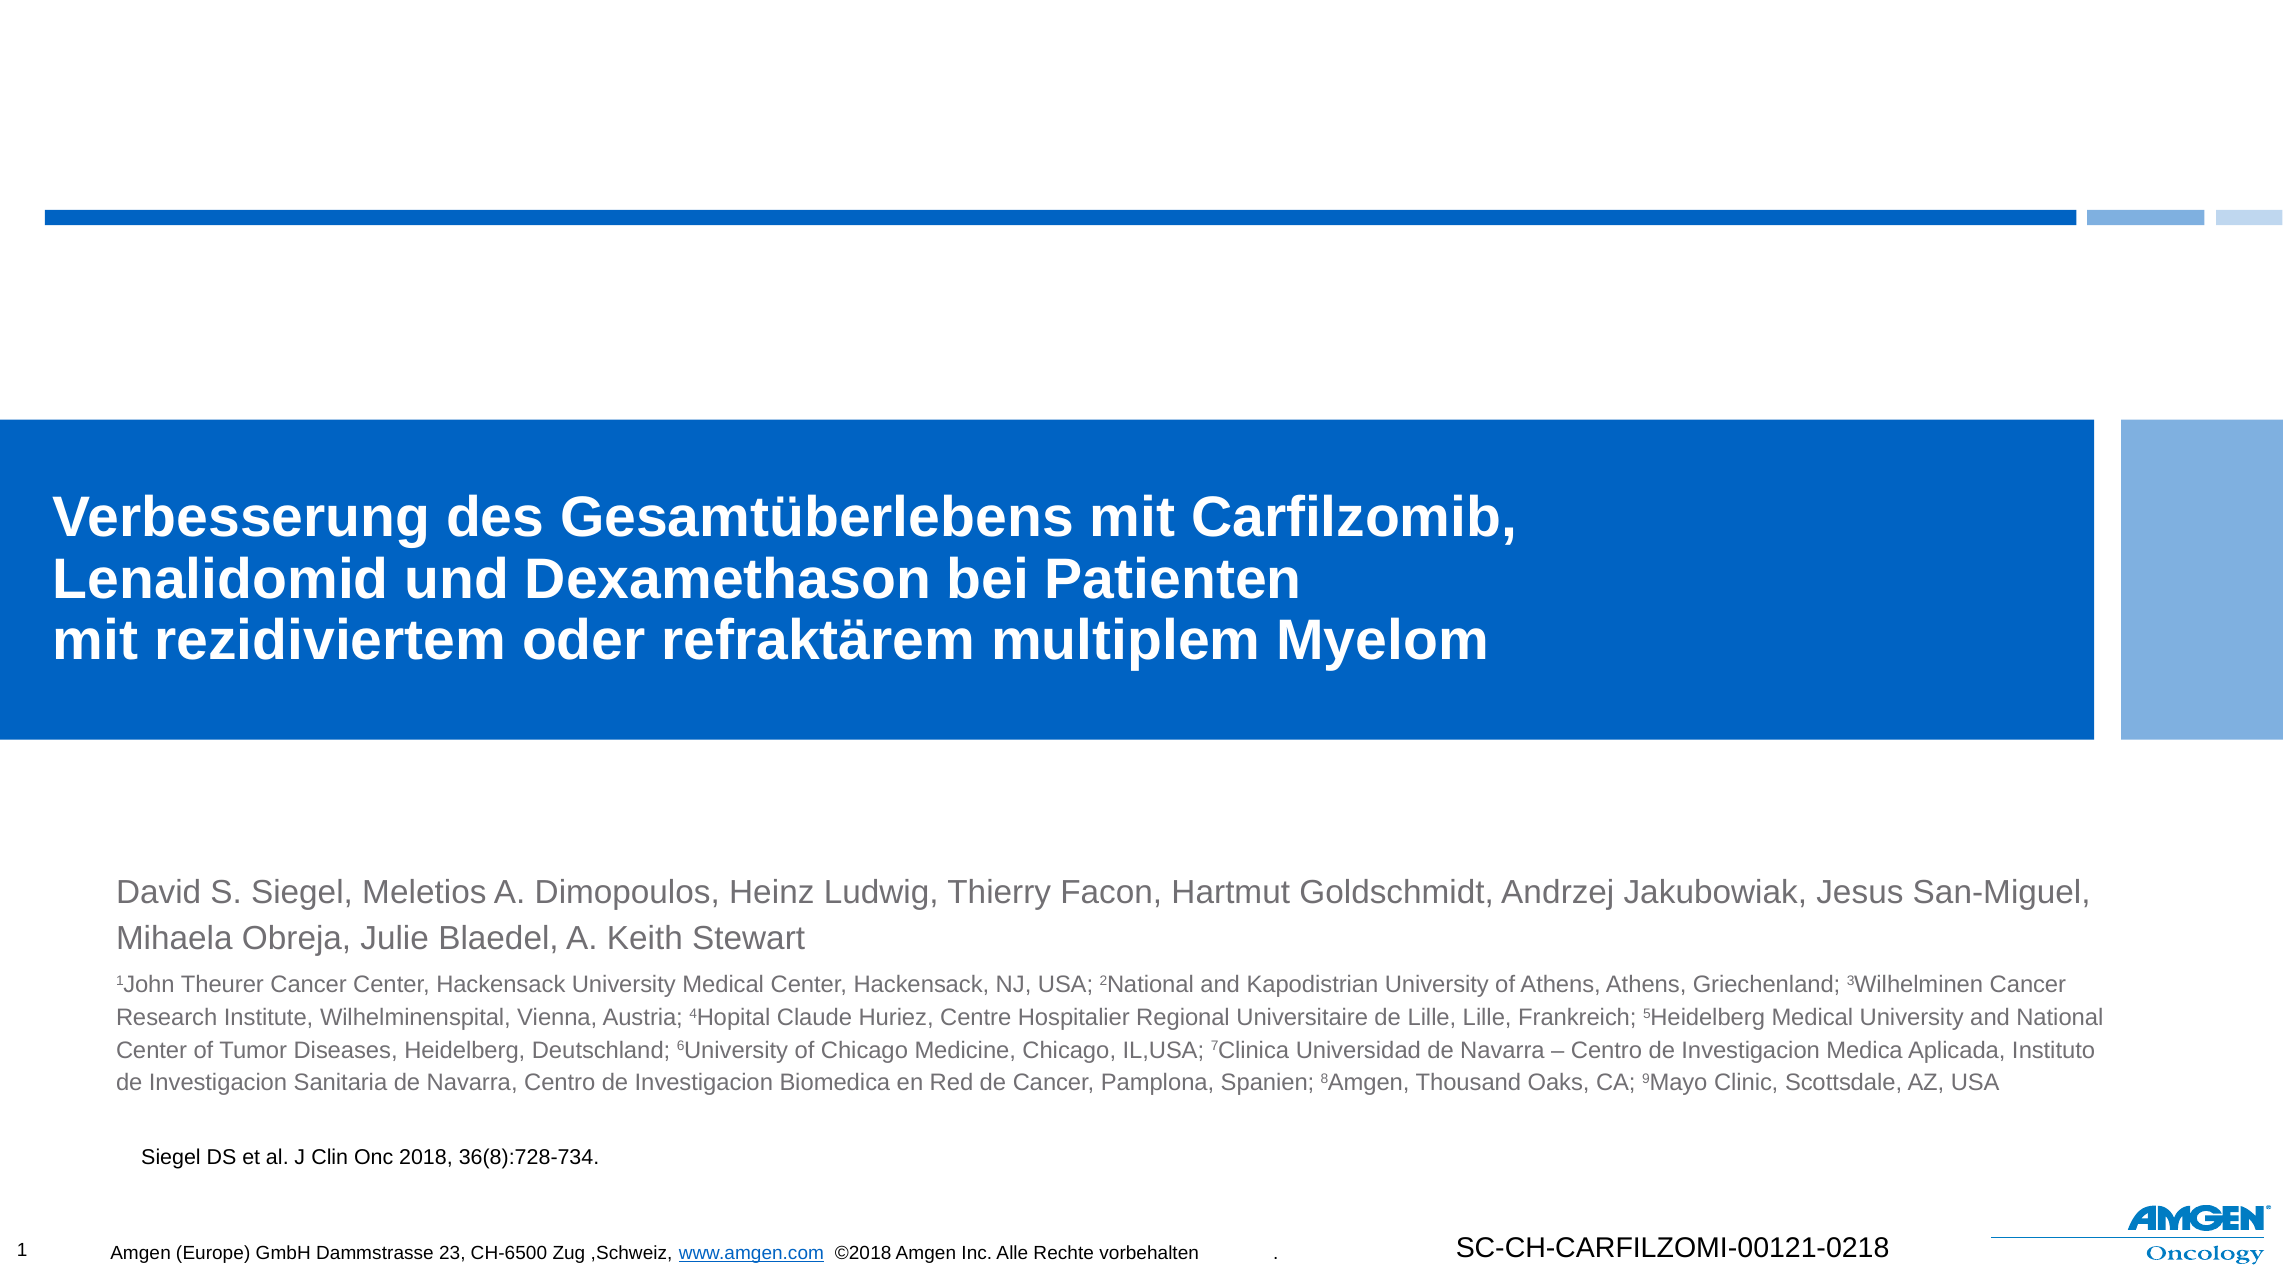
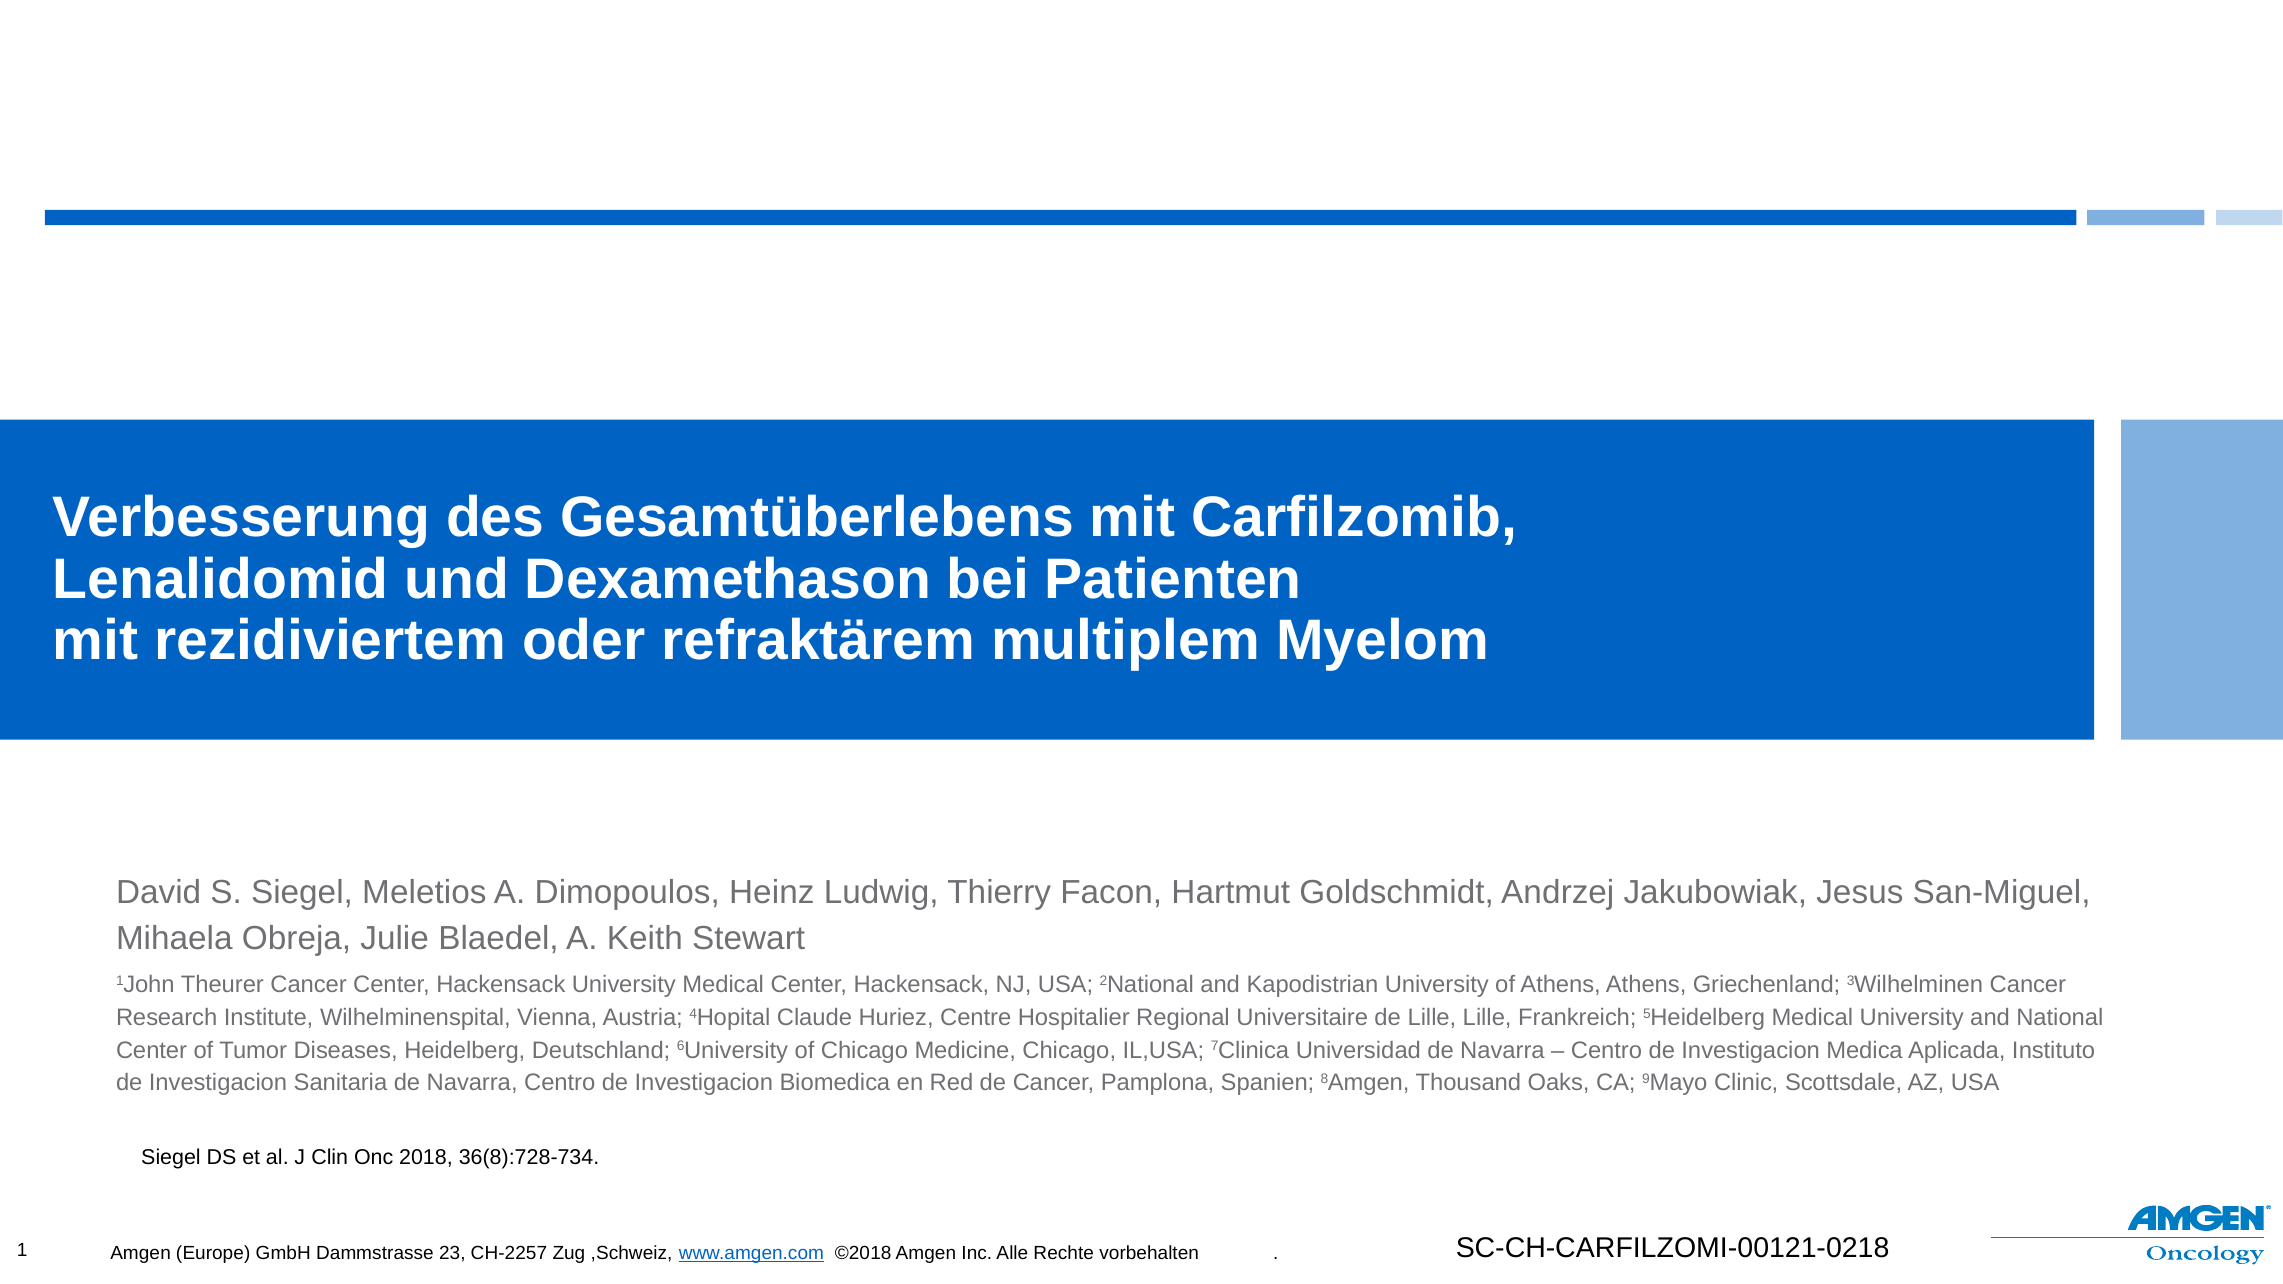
CH-6500: CH-6500 -> CH-2257 (509, 1253)
